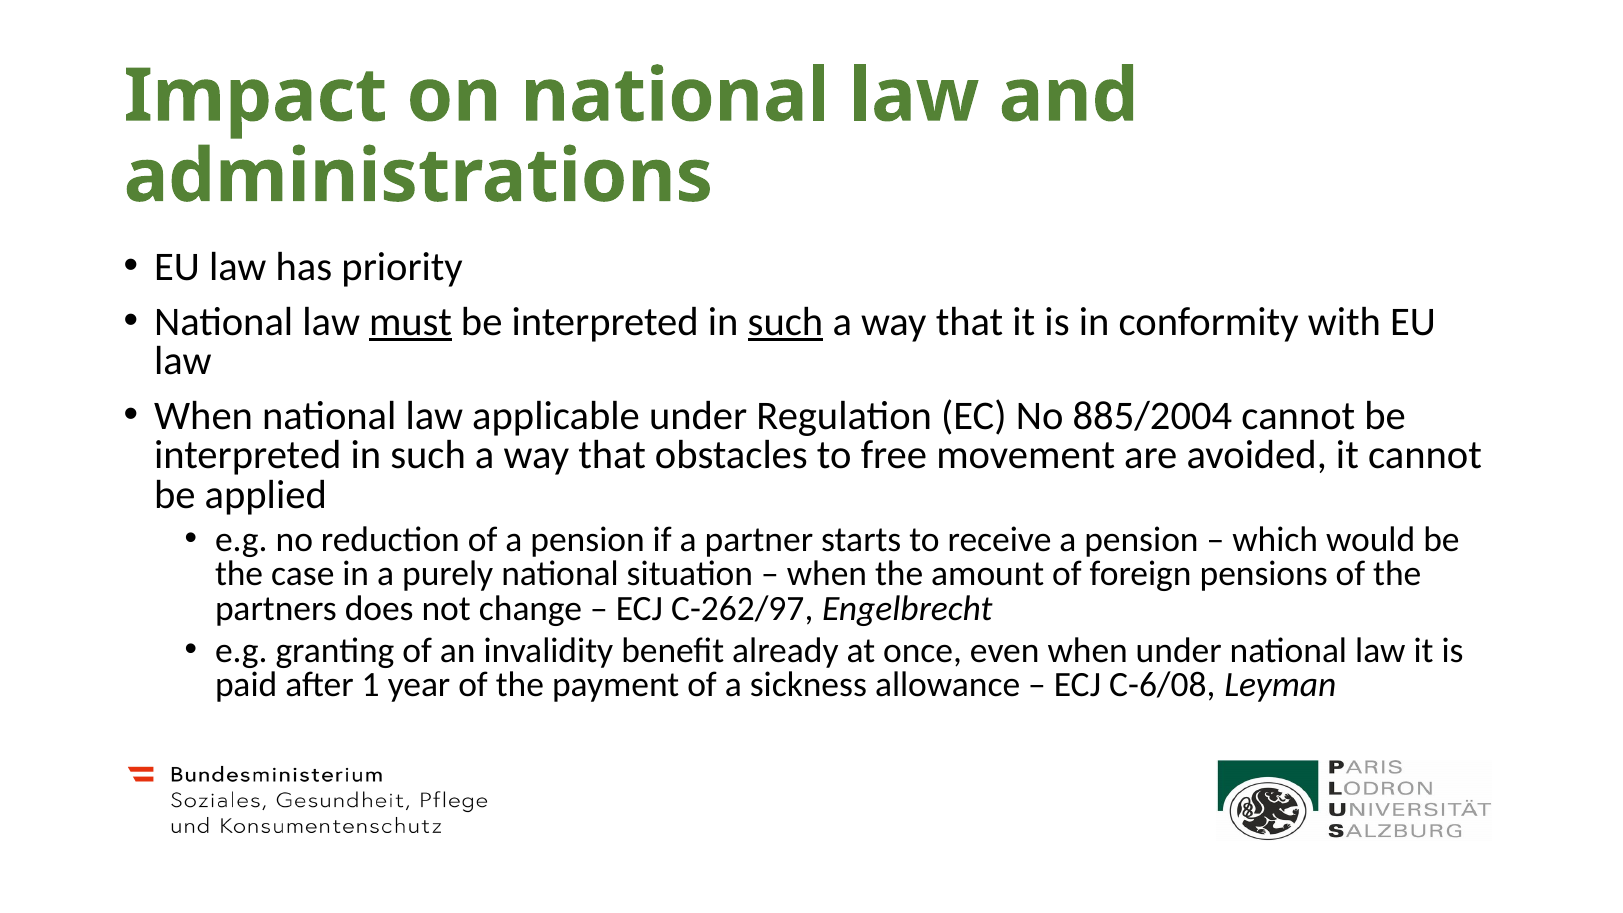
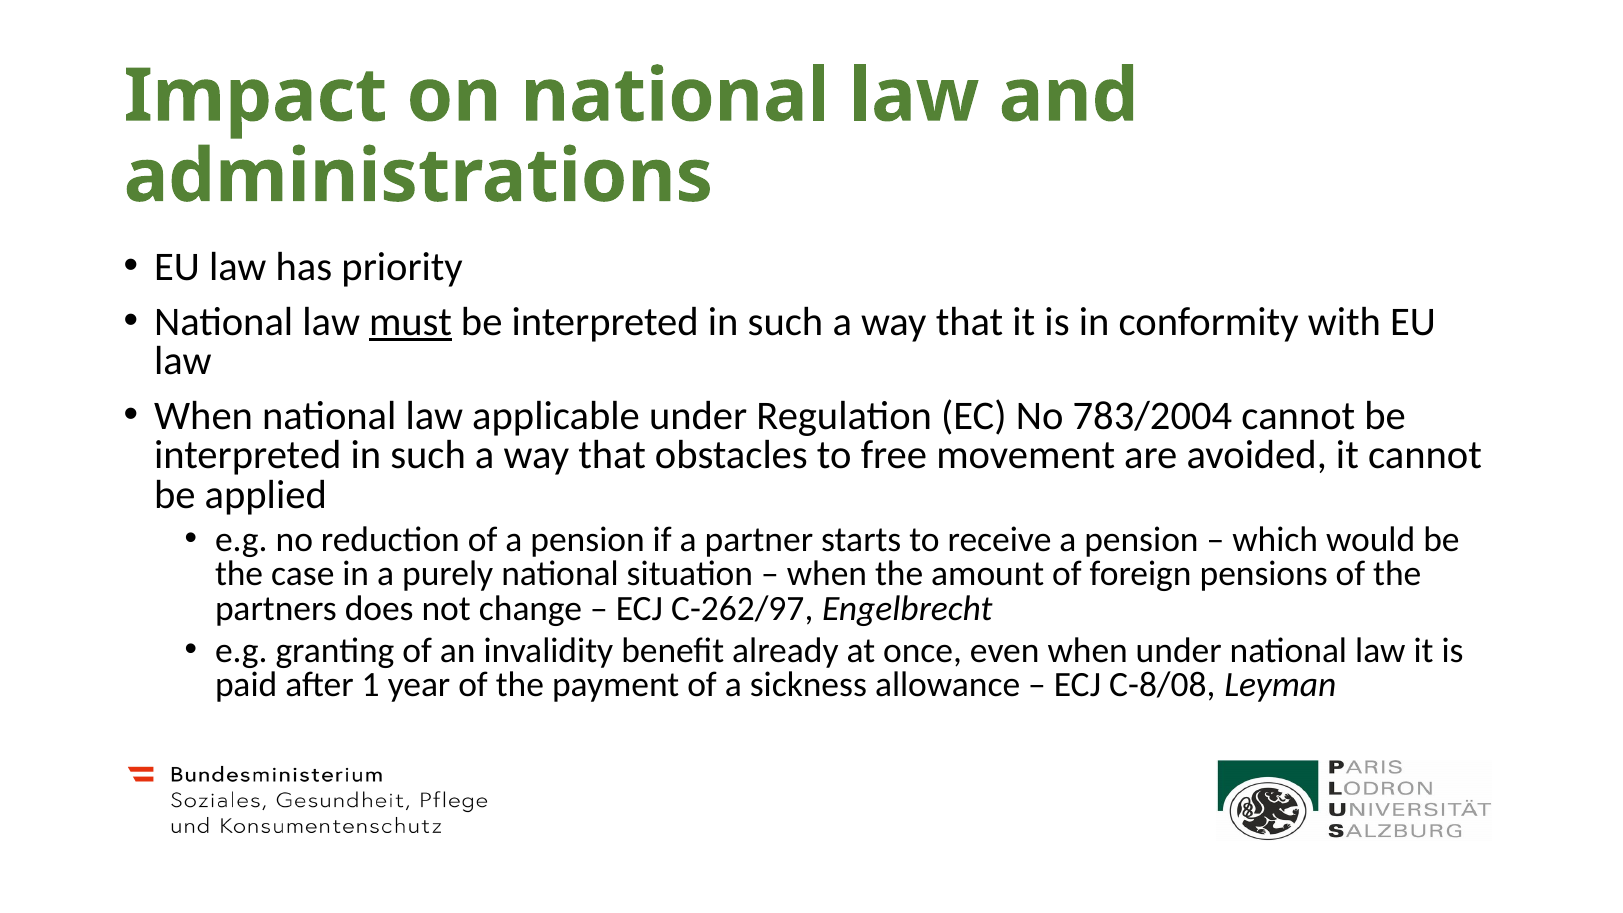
such underline: present -> none (785, 322)
885/2004: 885/2004 -> 783/2004 (1152, 416)
C-6/08: C-6/08 -> C-8/08 (1162, 685)
